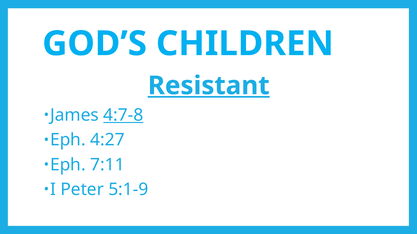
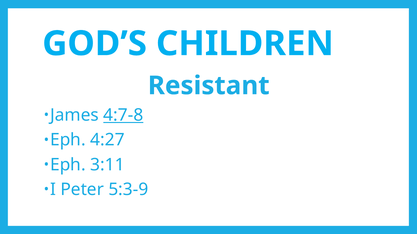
Resistant underline: present -> none (209, 86)
7:11: 7:11 -> 3:11 (107, 165)
5:1-9: 5:1-9 -> 5:3-9 (128, 190)
